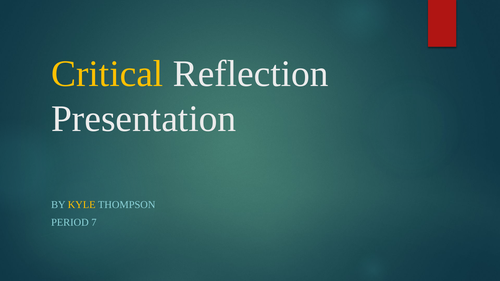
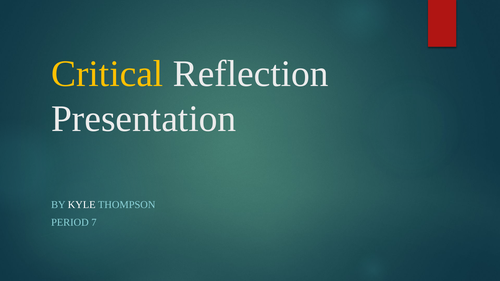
KYLE colour: yellow -> white (82, 205)
